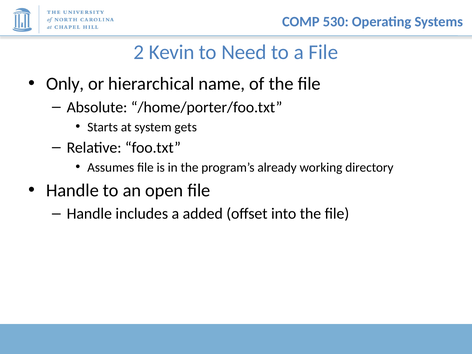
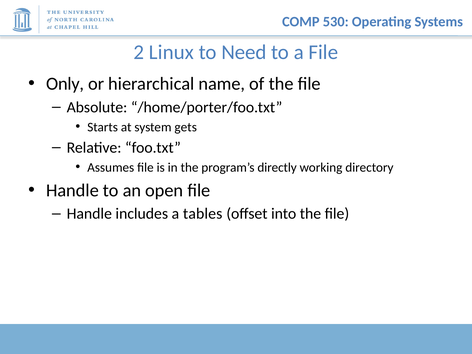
Kevin: Kevin -> Linux (171, 52)
already: already -> directly (277, 167)
added: added -> tables (203, 214)
